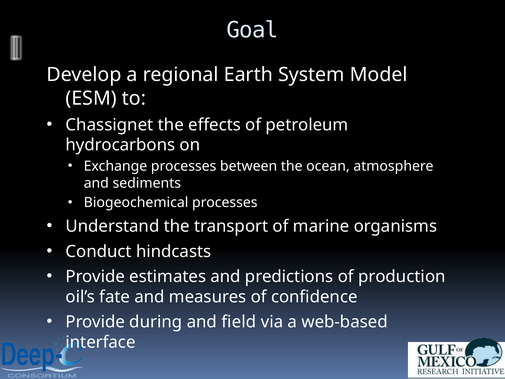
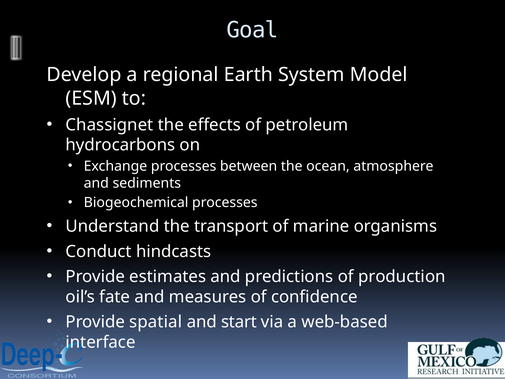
during: during -> spatial (156, 322)
field: field -> start (239, 322)
